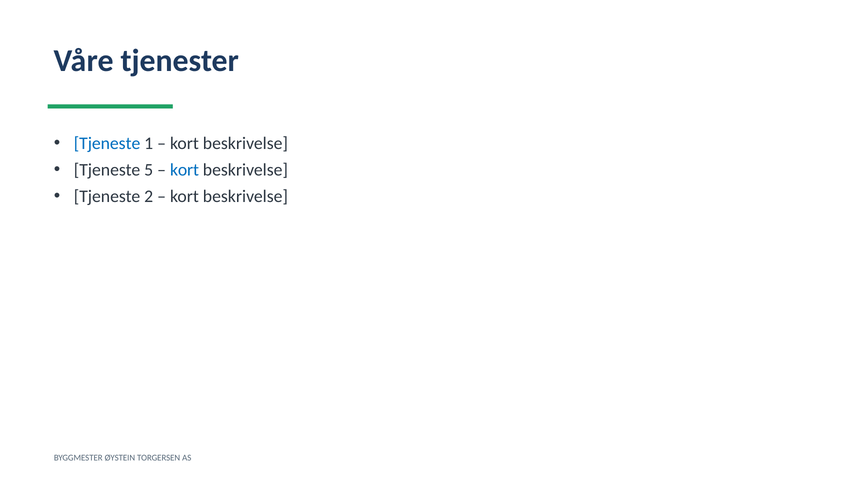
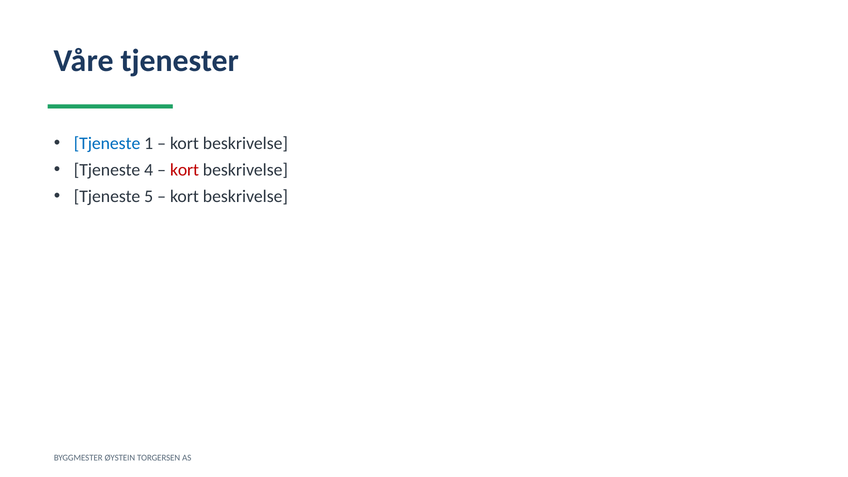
5: 5 -> 4 (149, 170)
kort colour: blue -> red (184, 170)
2: 2 -> 5 (149, 197)
